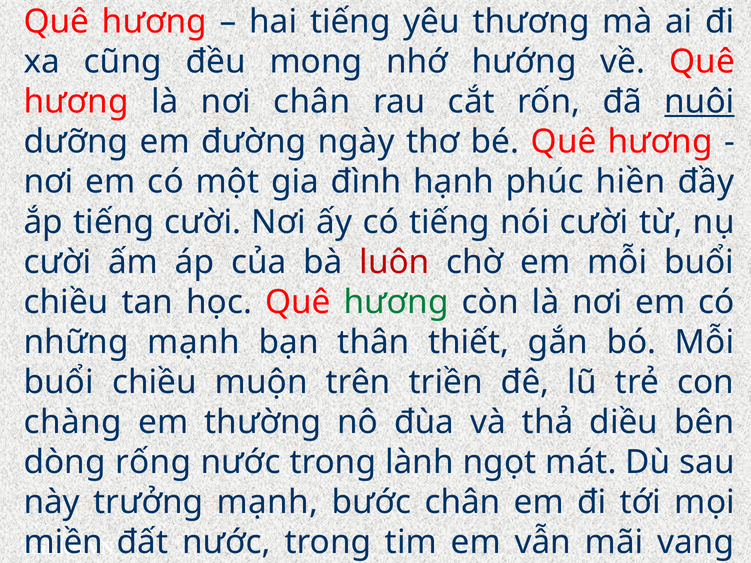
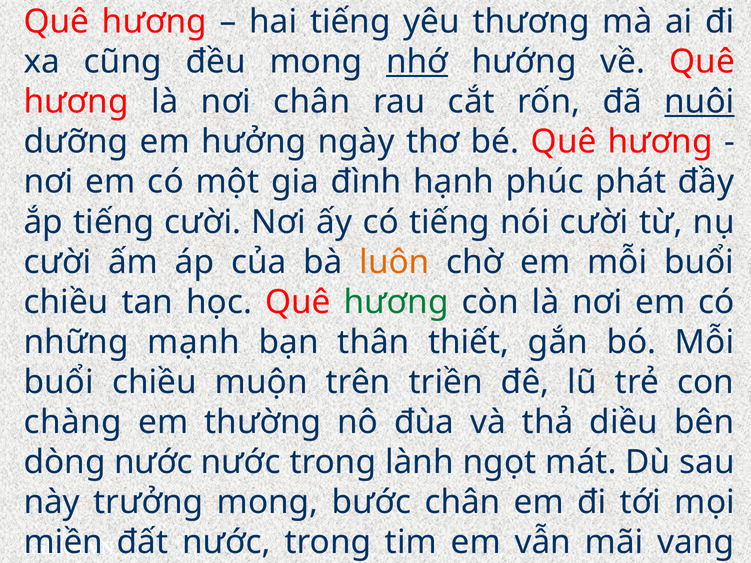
nhớ underline: none -> present (417, 62)
đường: đường -> hưởng (254, 142)
hiền: hiền -> phát (631, 182)
luôn colour: red -> orange (395, 262)
dòng rống: rống -> nước (153, 462)
trưởng mạnh: mạnh -> mong (268, 503)
